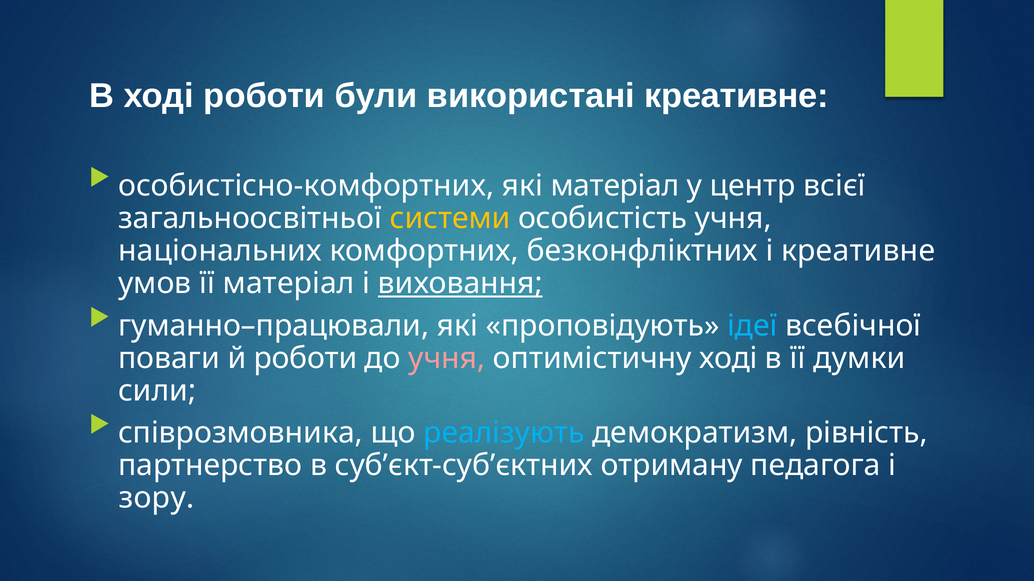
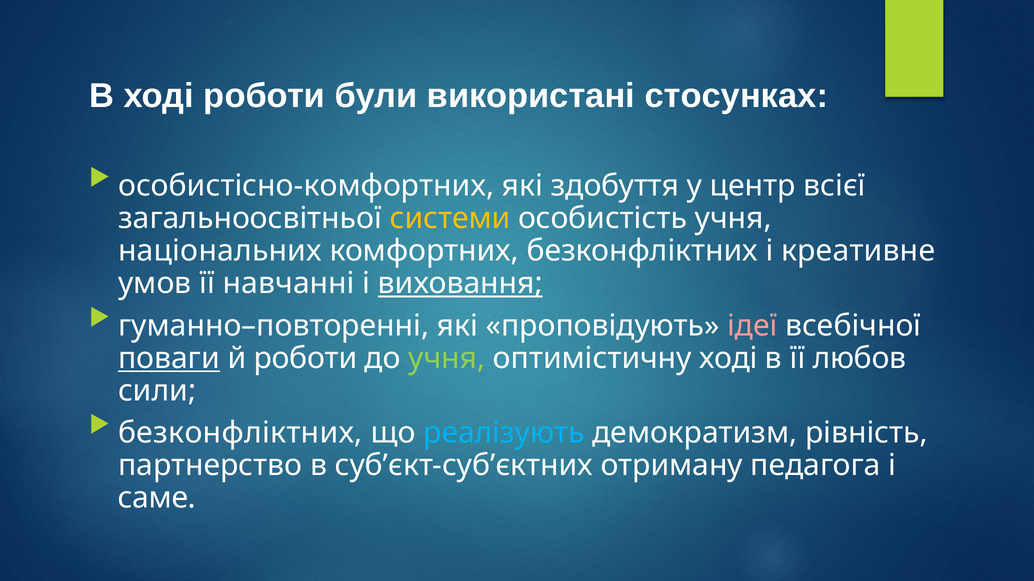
використані креативне: креативне -> стосунках (736, 96)
які матеріал: матеріал -> здобуття (615, 186)
її матеріал: матеріал -> навчанні (289, 284)
гуманно–працювали: гуманно–працювали -> гуманно–повторенні (274, 326)
ідеї colour: light blue -> pink (752, 326)
поваги underline: none -> present (169, 359)
учня colour: pink -> light green (447, 359)
думки: думки -> любов (860, 359)
співрозмовника: співрозмовника -> безконфліктних (240, 433)
зору: зору -> саме (157, 499)
